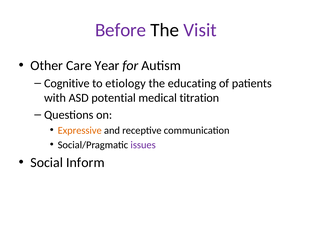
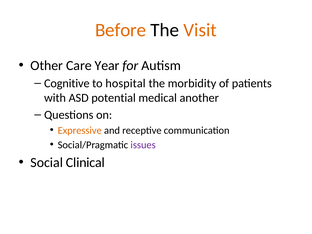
Before colour: purple -> orange (121, 30)
Visit colour: purple -> orange (200, 30)
etiology: etiology -> hospital (126, 83)
educating: educating -> morbidity (192, 83)
titration: titration -> another (199, 98)
Inform: Inform -> Clinical (85, 162)
